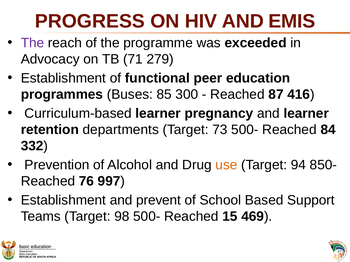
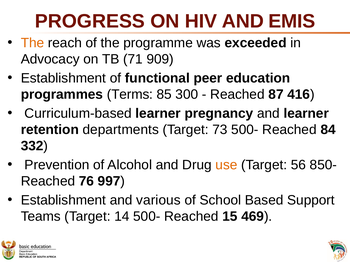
The colour: purple -> orange (32, 43)
279: 279 -> 909 (160, 59)
Buses: Buses -> Terms (130, 94)
94: 94 -> 56 (298, 165)
prevent: prevent -> various (158, 200)
98: 98 -> 14 (122, 217)
